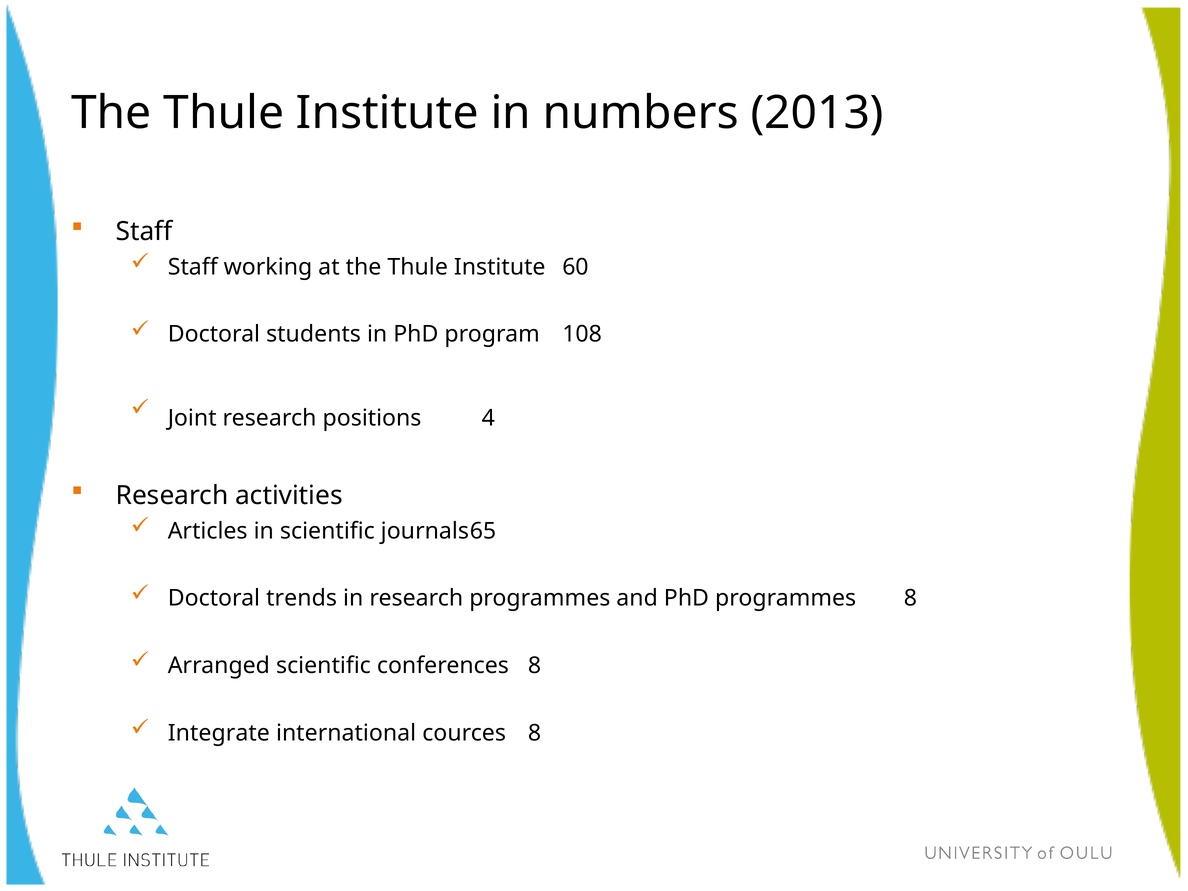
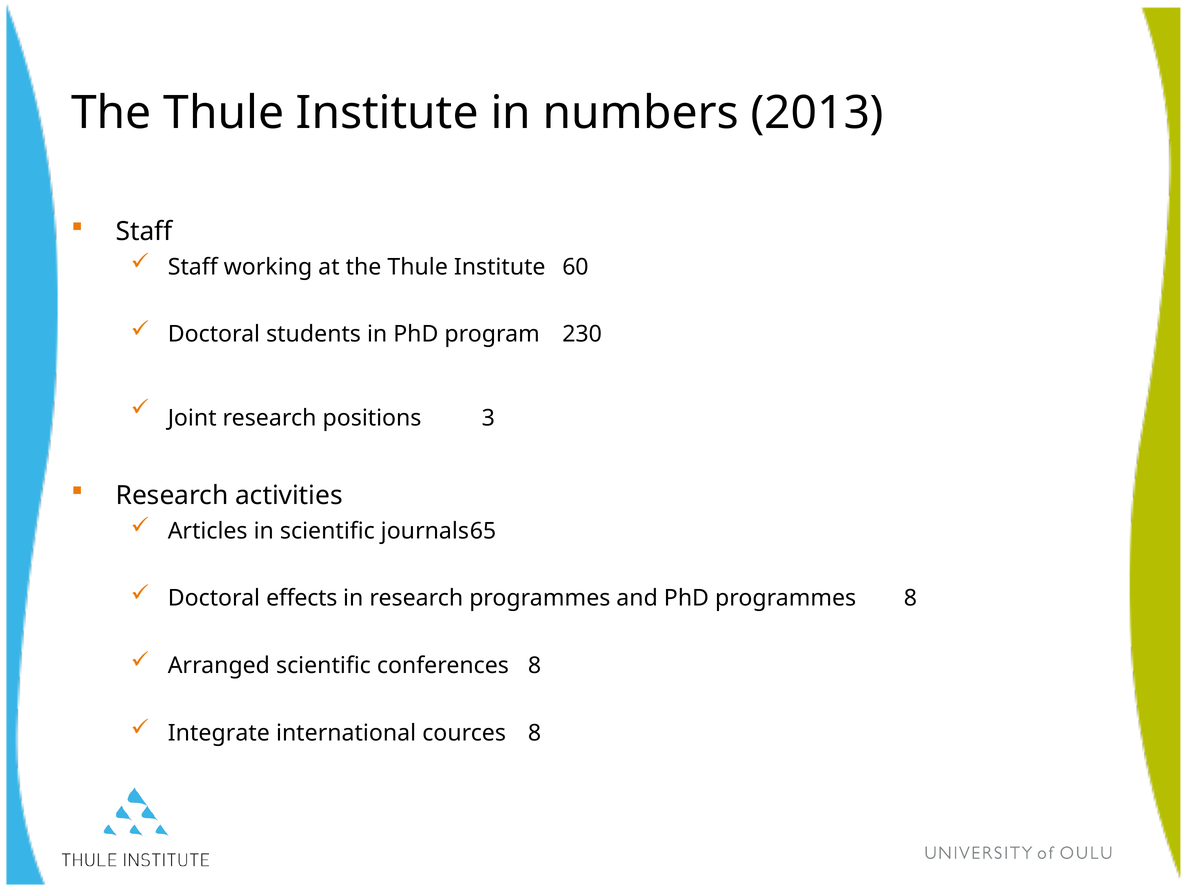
108: 108 -> 230 (582, 334)
4: 4 -> 3 (488, 418)
trends: trends -> effects (302, 598)
